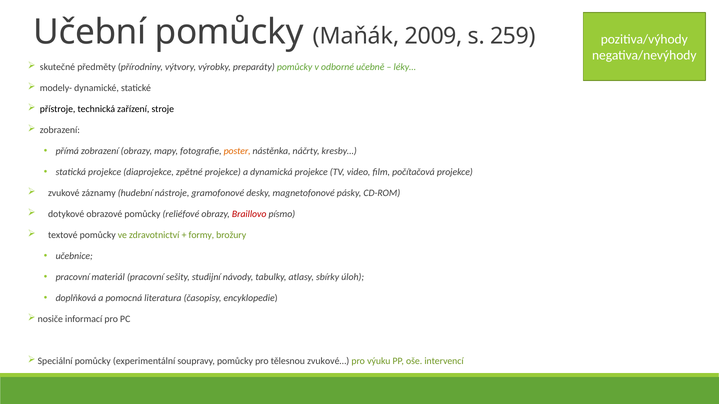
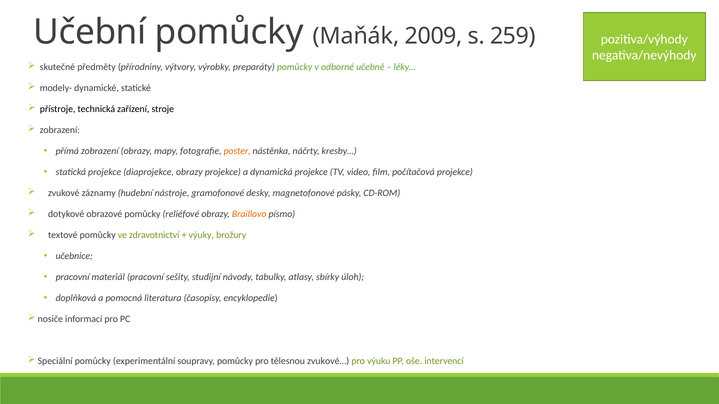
diaprojekce zpětné: zpětné -> obrazy (189, 172)
Braillovo colour: red -> orange (249, 214)
formy: formy -> výuky (201, 235)
